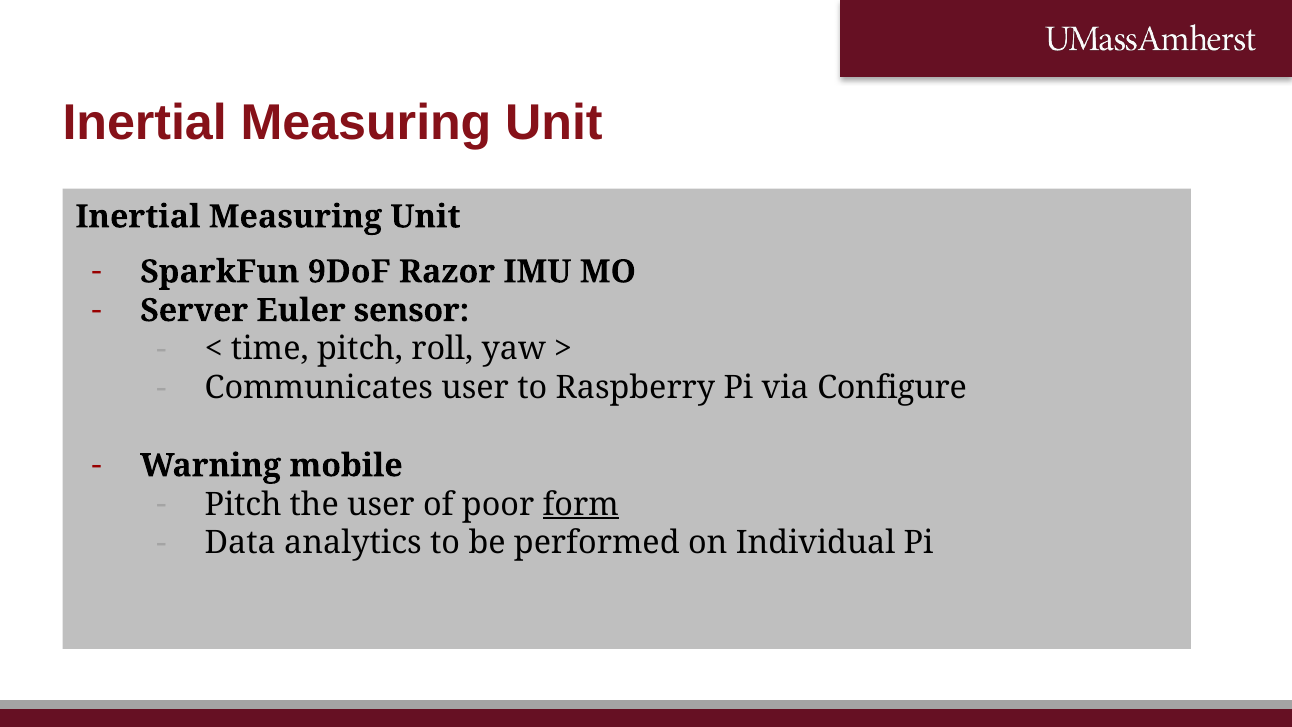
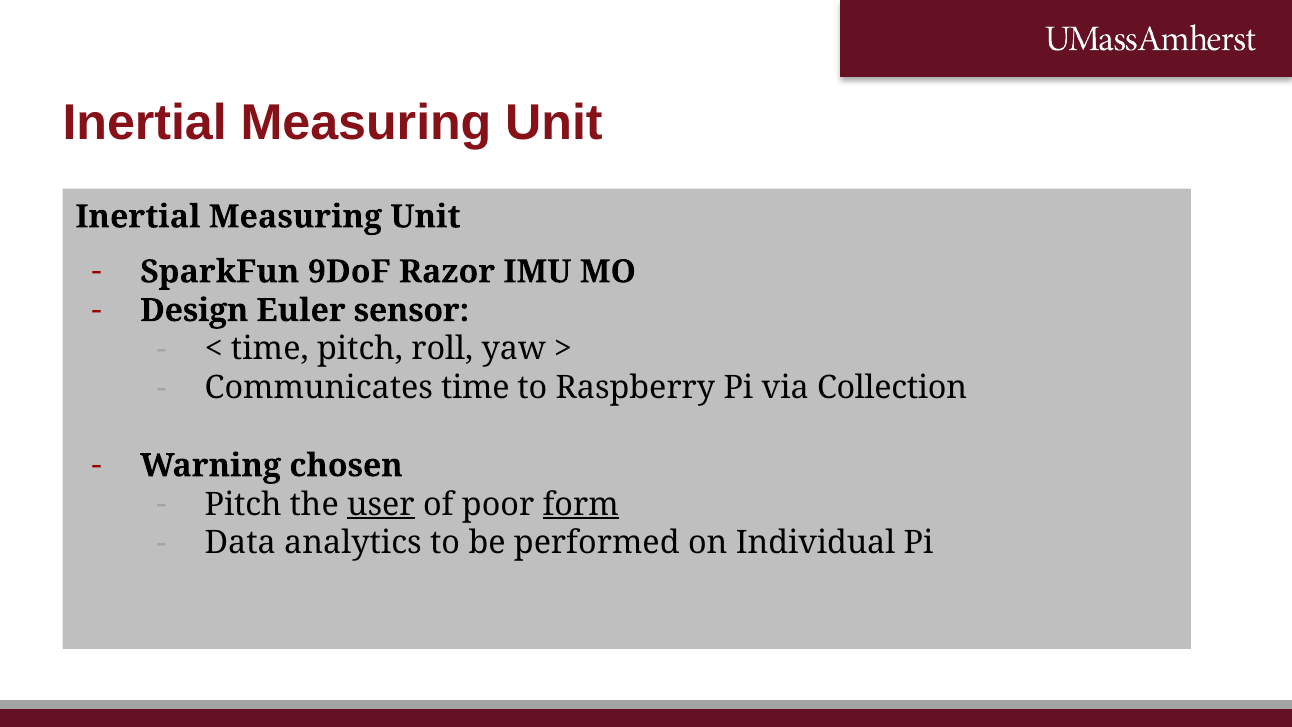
Server: Server -> Design (194, 310)
Communicates user: user -> time (475, 388)
Configure: Configure -> Collection (892, 388)
mobile: mobile -> chosen (346, 465)
user underline: none -> present (381, 504)
